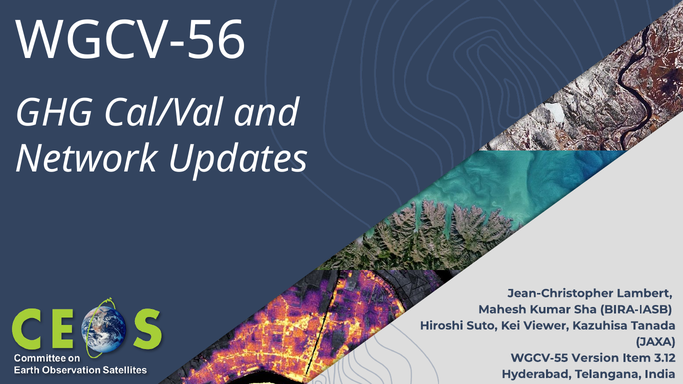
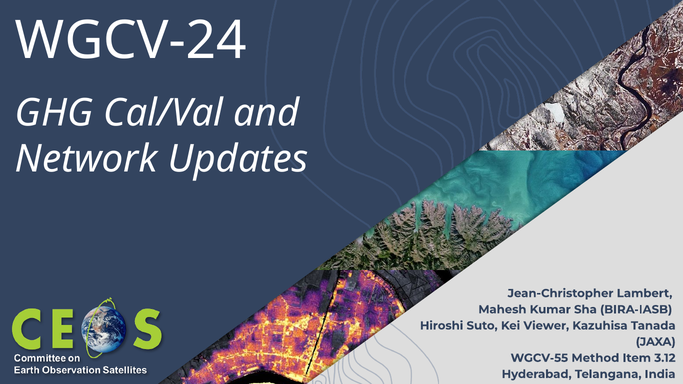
WGCV-56: WGCV-56 -> WGCV-24 (131, 41)
Version: Version -> Method (595, 358)
